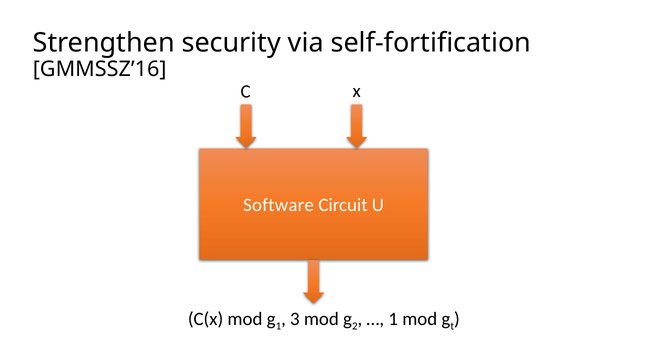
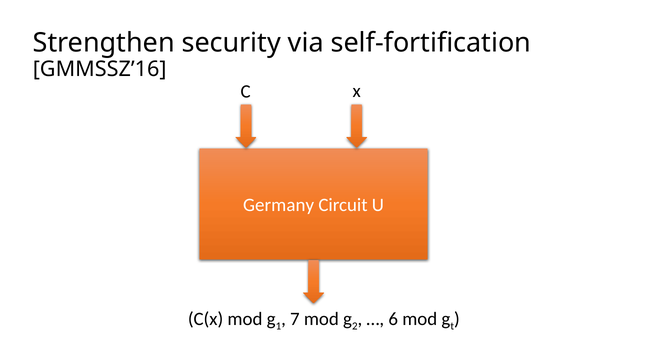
Software: Software -> Germany (279, 205)
3: 3 -> 7 (295, 319)
1: 1 -> 6 (393, 319)
